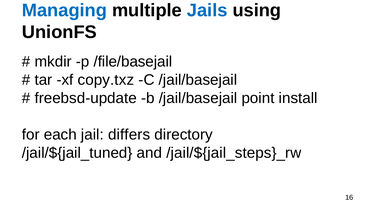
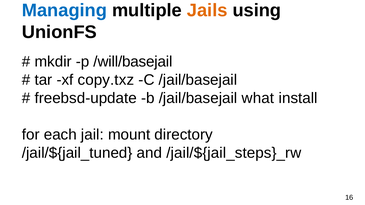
Jails colour: blue -> orange (207, 10)
/file/basejail: /file/basejail -> /will/basejail (133, 62)
point: point -> what (258, 98)
differs: differs -> mount (129, 135)
